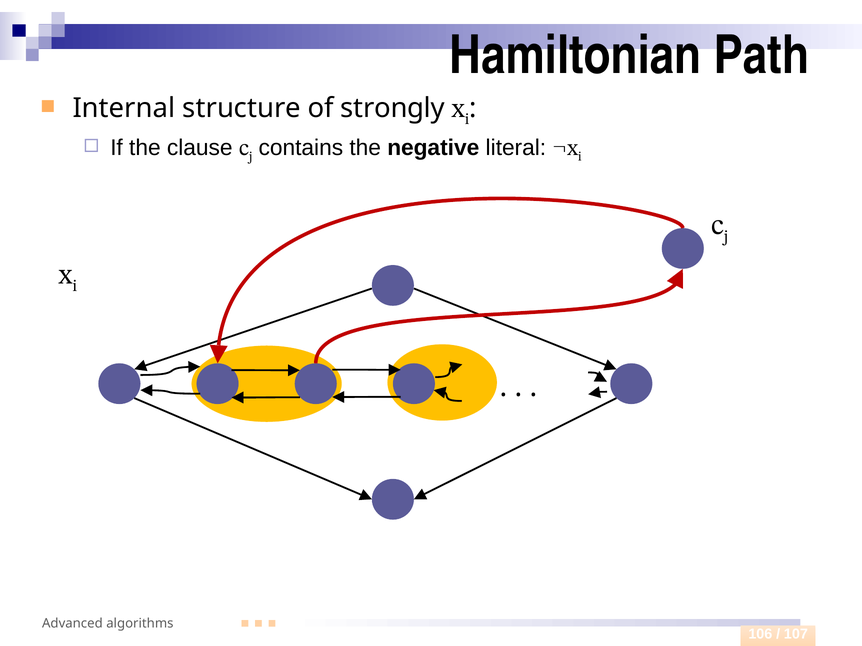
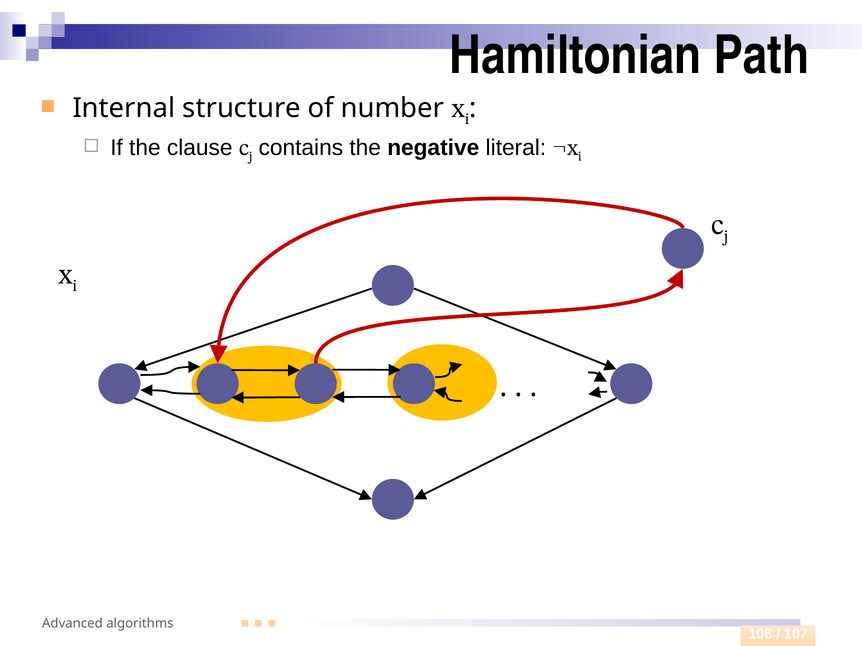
strongly: strongly -> number (393, 108)
